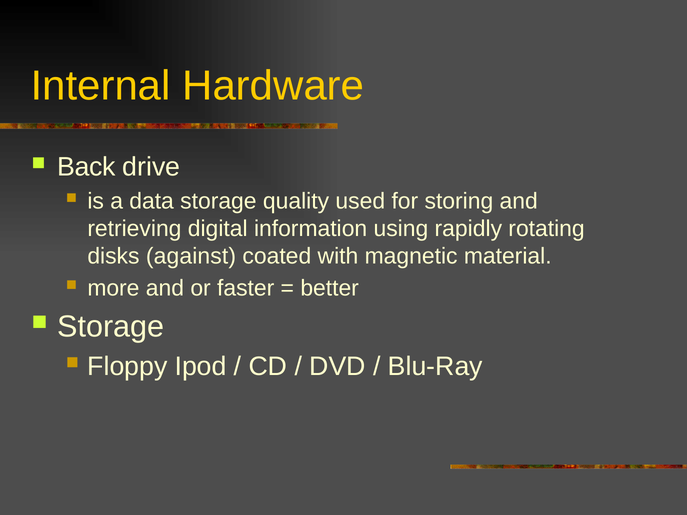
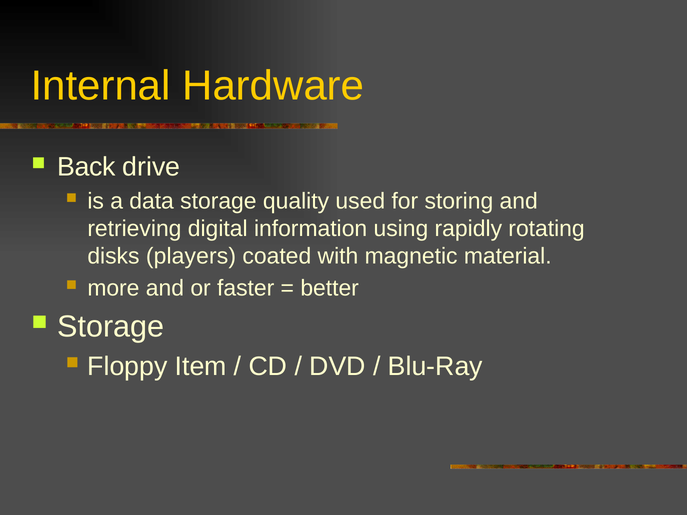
against: against -> players (191, 256)
Ipod: Ipod -> Item (201, 366)
